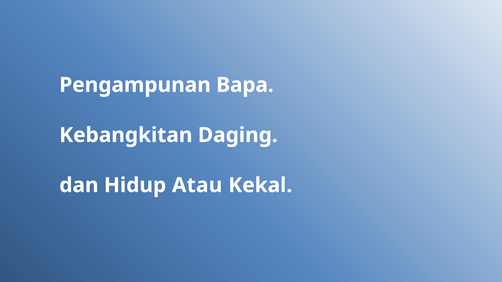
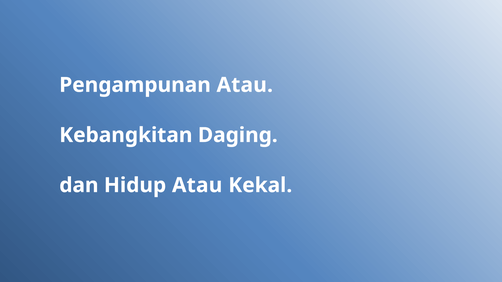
Pengampunan Bapa: Bapa -> Atau (245, 85)
